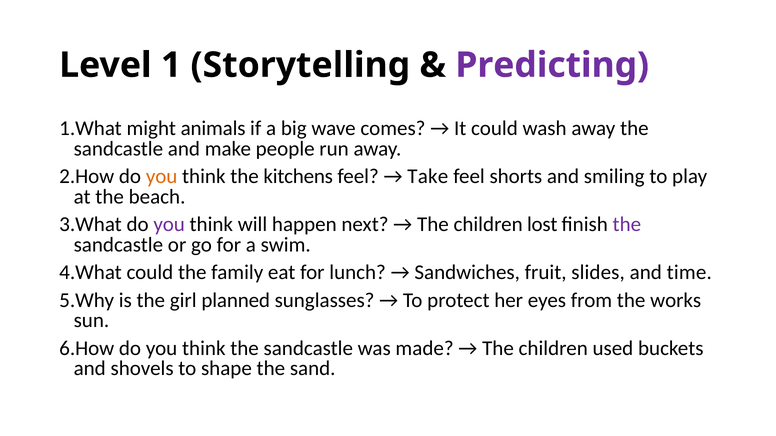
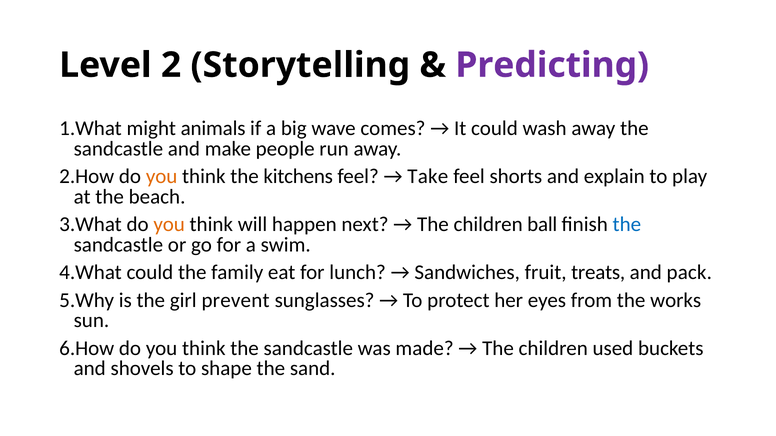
1: 1 -> 2 (171, 65)
smiling: smiling -> explain (614, 177)
you colour: purple -> orange (169, 225)
lost: lost -> ball (542, 225)
the colour: purple -> blue (627, 225)
slides: slides -> treats (598, 273)
time: time -> pack (689, 273)
planned: planned -> prevent (236, 300)
